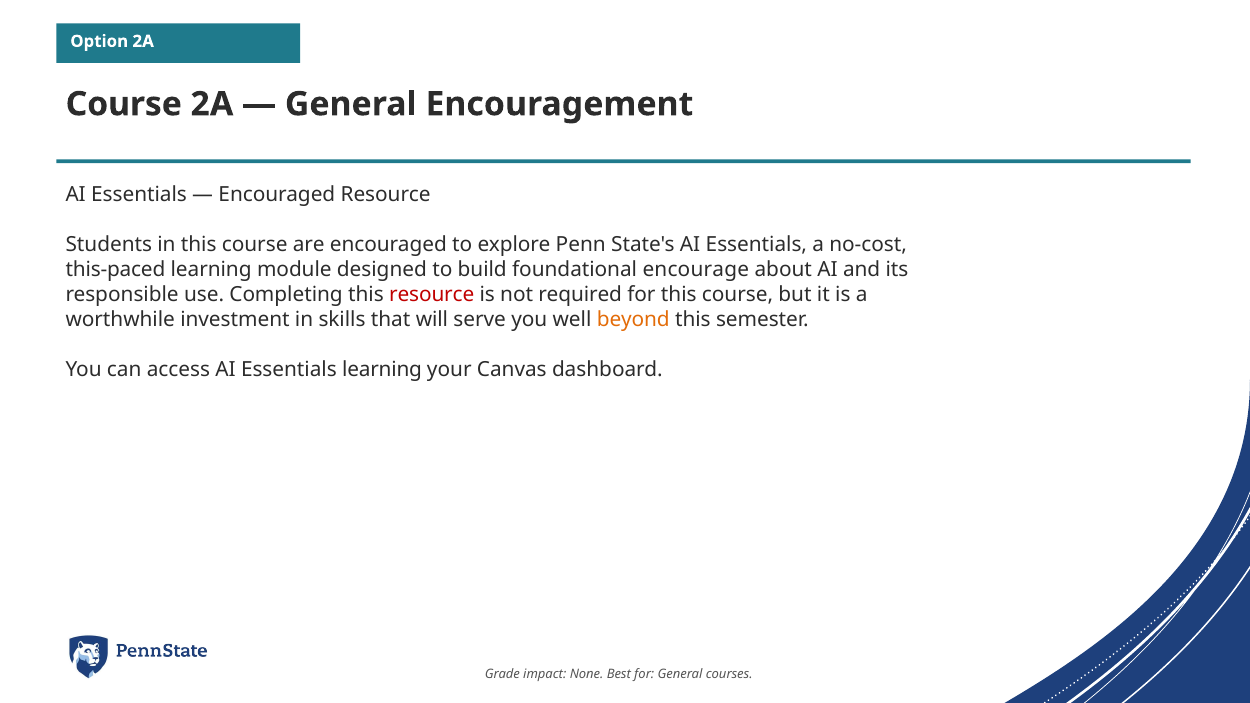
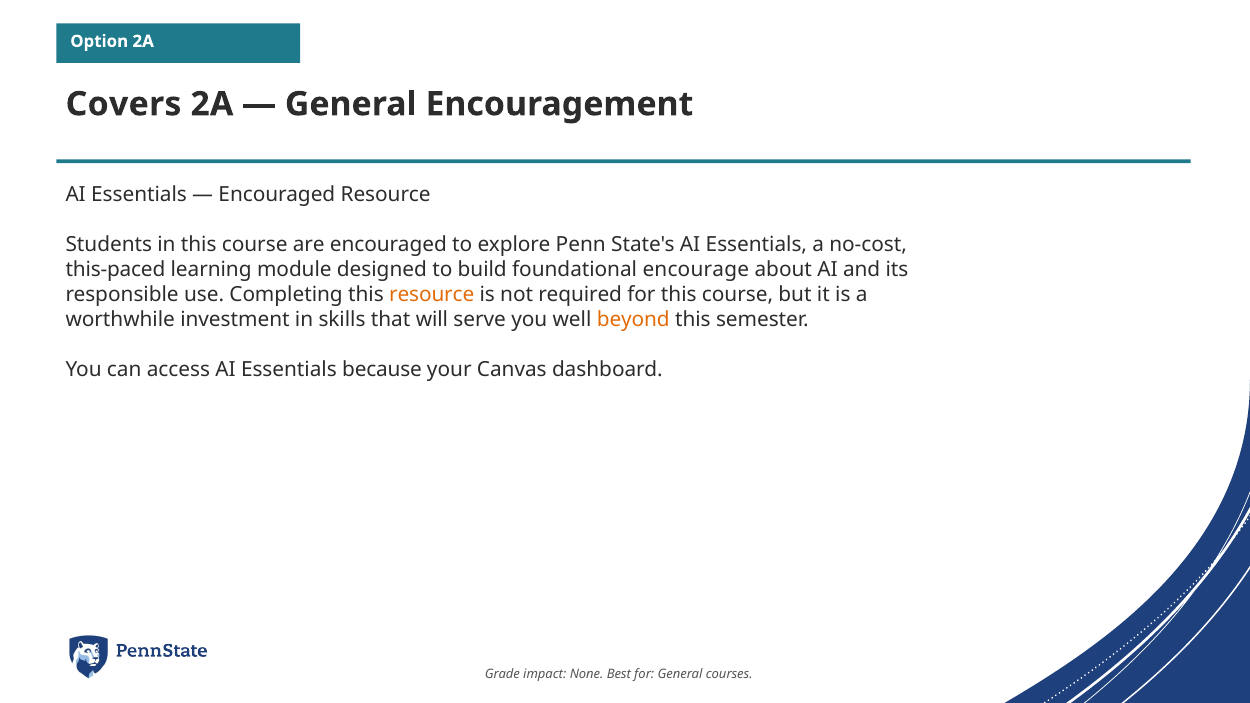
Course: Course -> Covers (124, 104)
resource colour: red -> orange (432, 295)
Essentials learning: learning -> because (382, 370)
